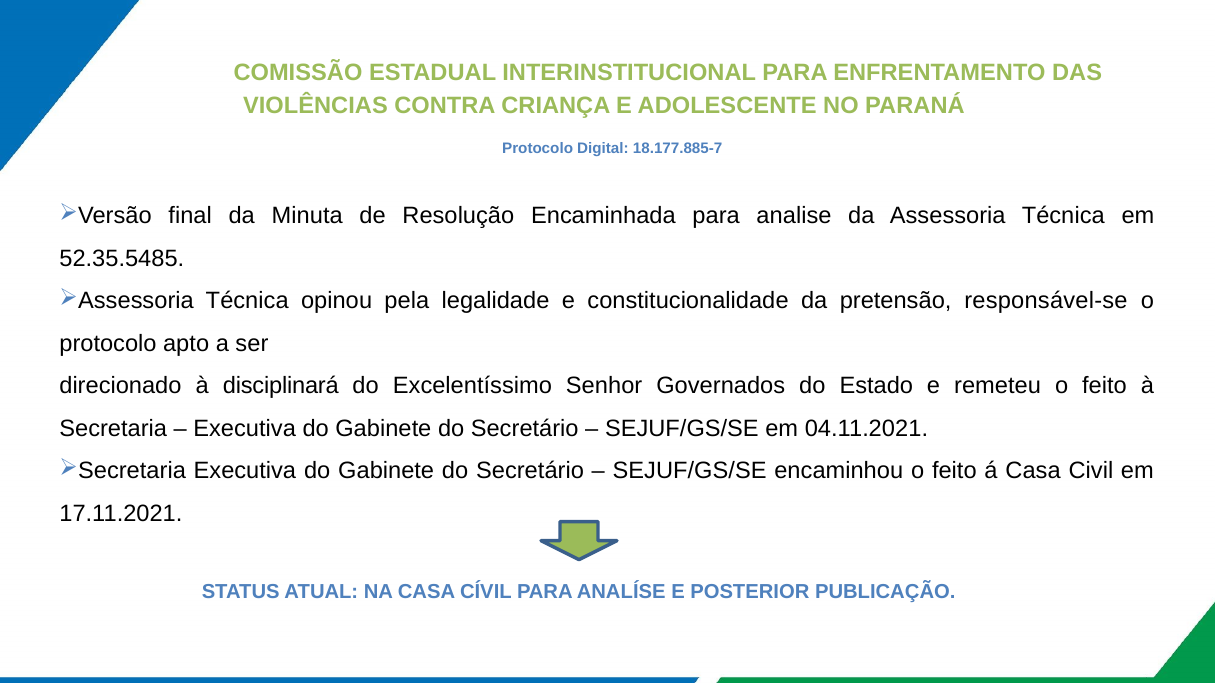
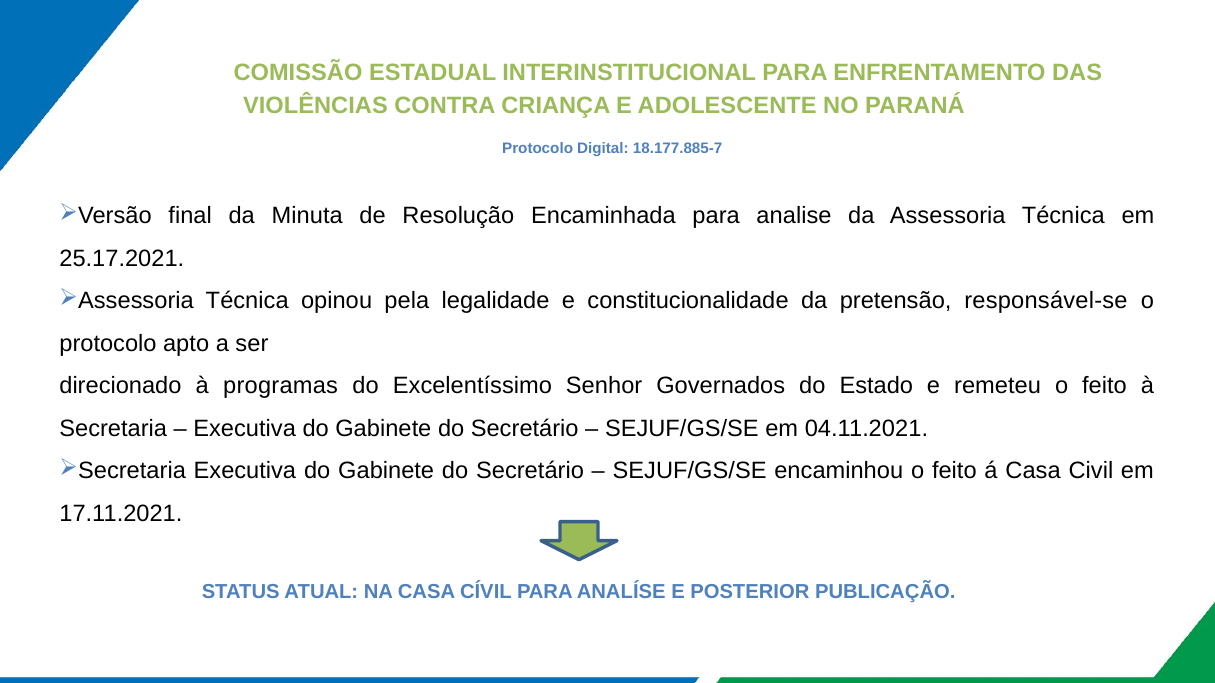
52.35.5485: 52.35.5485 -> 25.17.2021 (122, 259)
disciplinará: disciplinará -> programas (281, 386)
